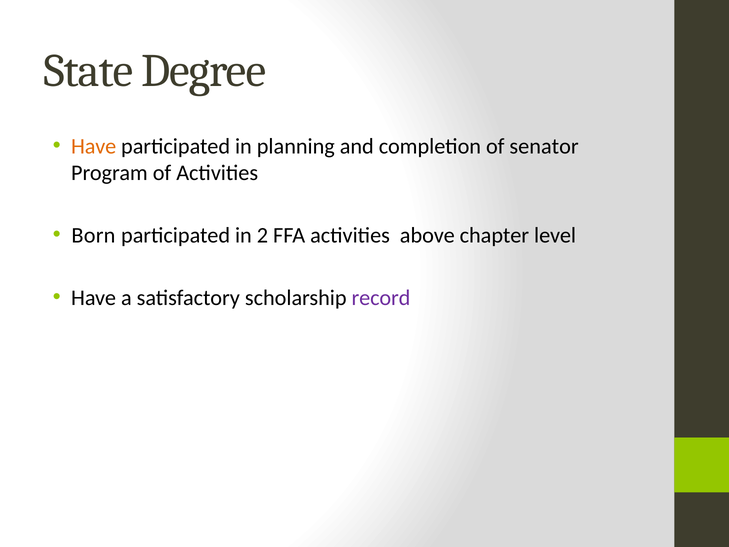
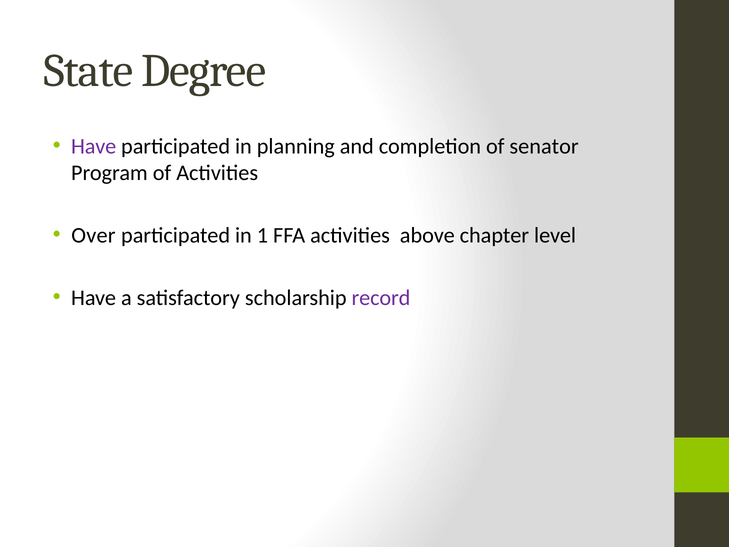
Have colour: orange -> purple (94, 146)
Born: Born -> Over (93, 235)
2: 2 -> 1 (262, 235)
